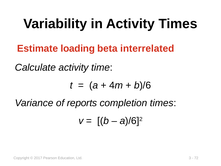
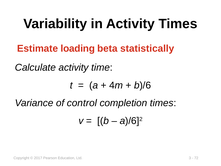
interrelated: interrelated -> statistically (147, 48)
reports: reports -> control (82, 103)
